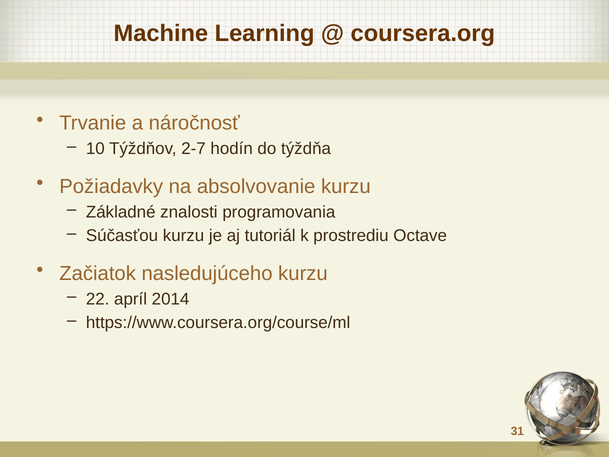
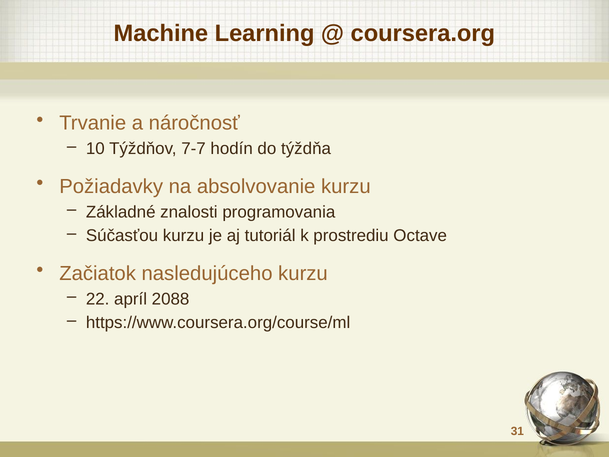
2-7: 2-7 -> 7-7 (194, 149)
2014: 2014 -> 2088 (171, 299)
